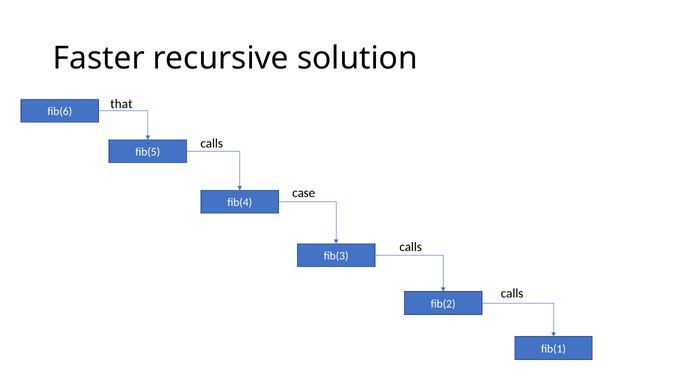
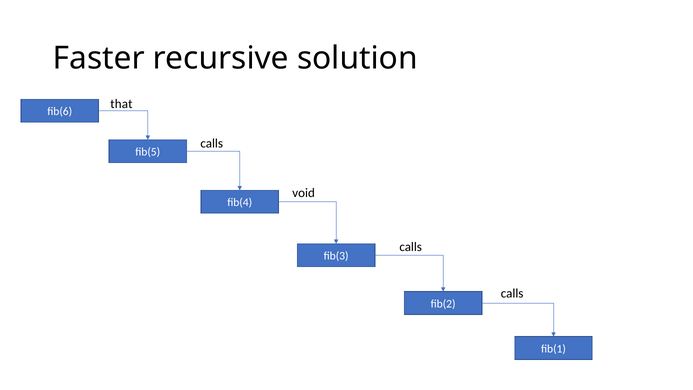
case: case -> void (304, 193)
